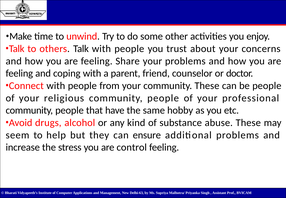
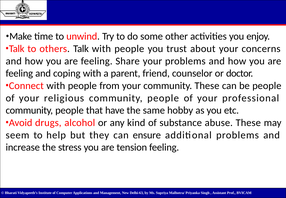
control: control -> tension (132, 147)
